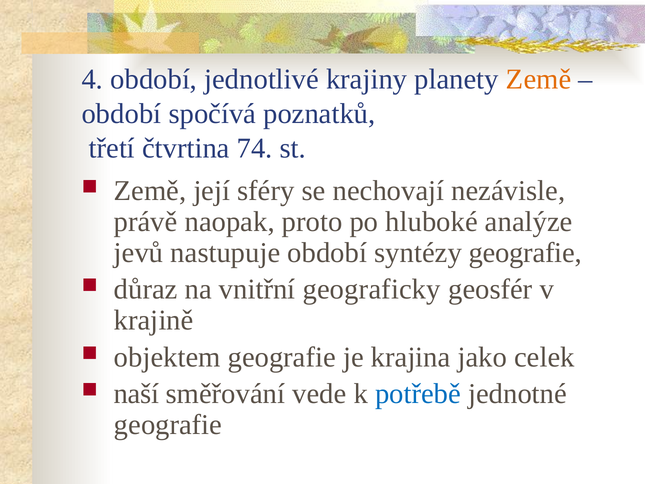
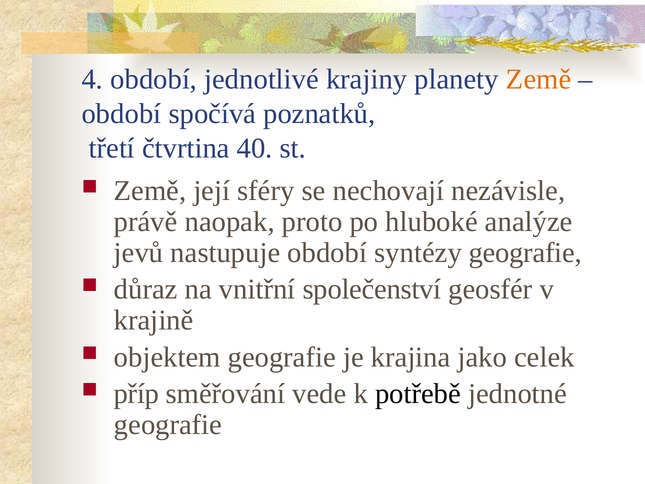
74: 74 -> 40 (255, 148)
geograficky: geograficky -> společenství (372, 289)
naší: naší -> příp (136, 394)
potřebě colour: blue -> black (418, 394)
